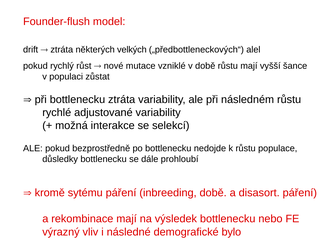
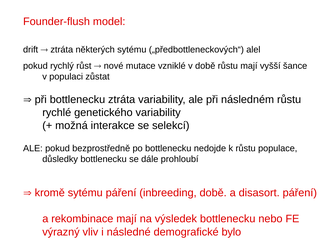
některých velkých: velkých -> sytému (132, 50)
adjustované: adjustované -> genetického (103, 113)
